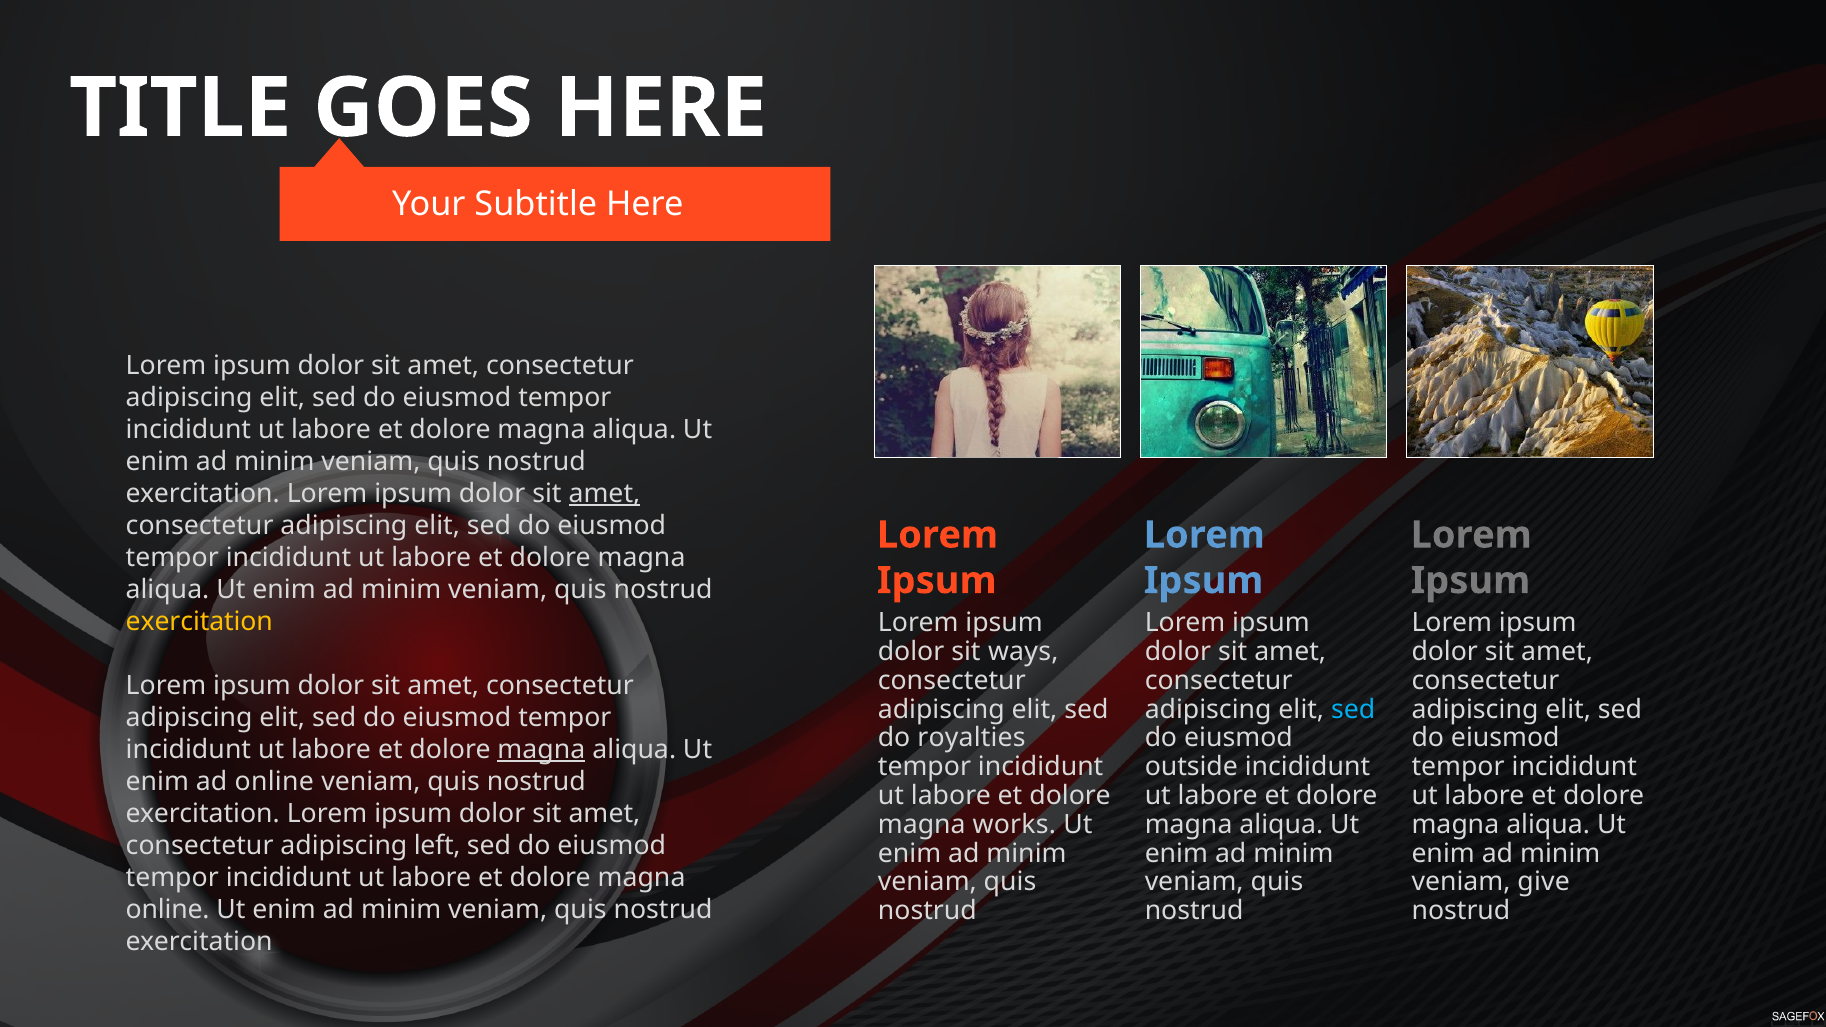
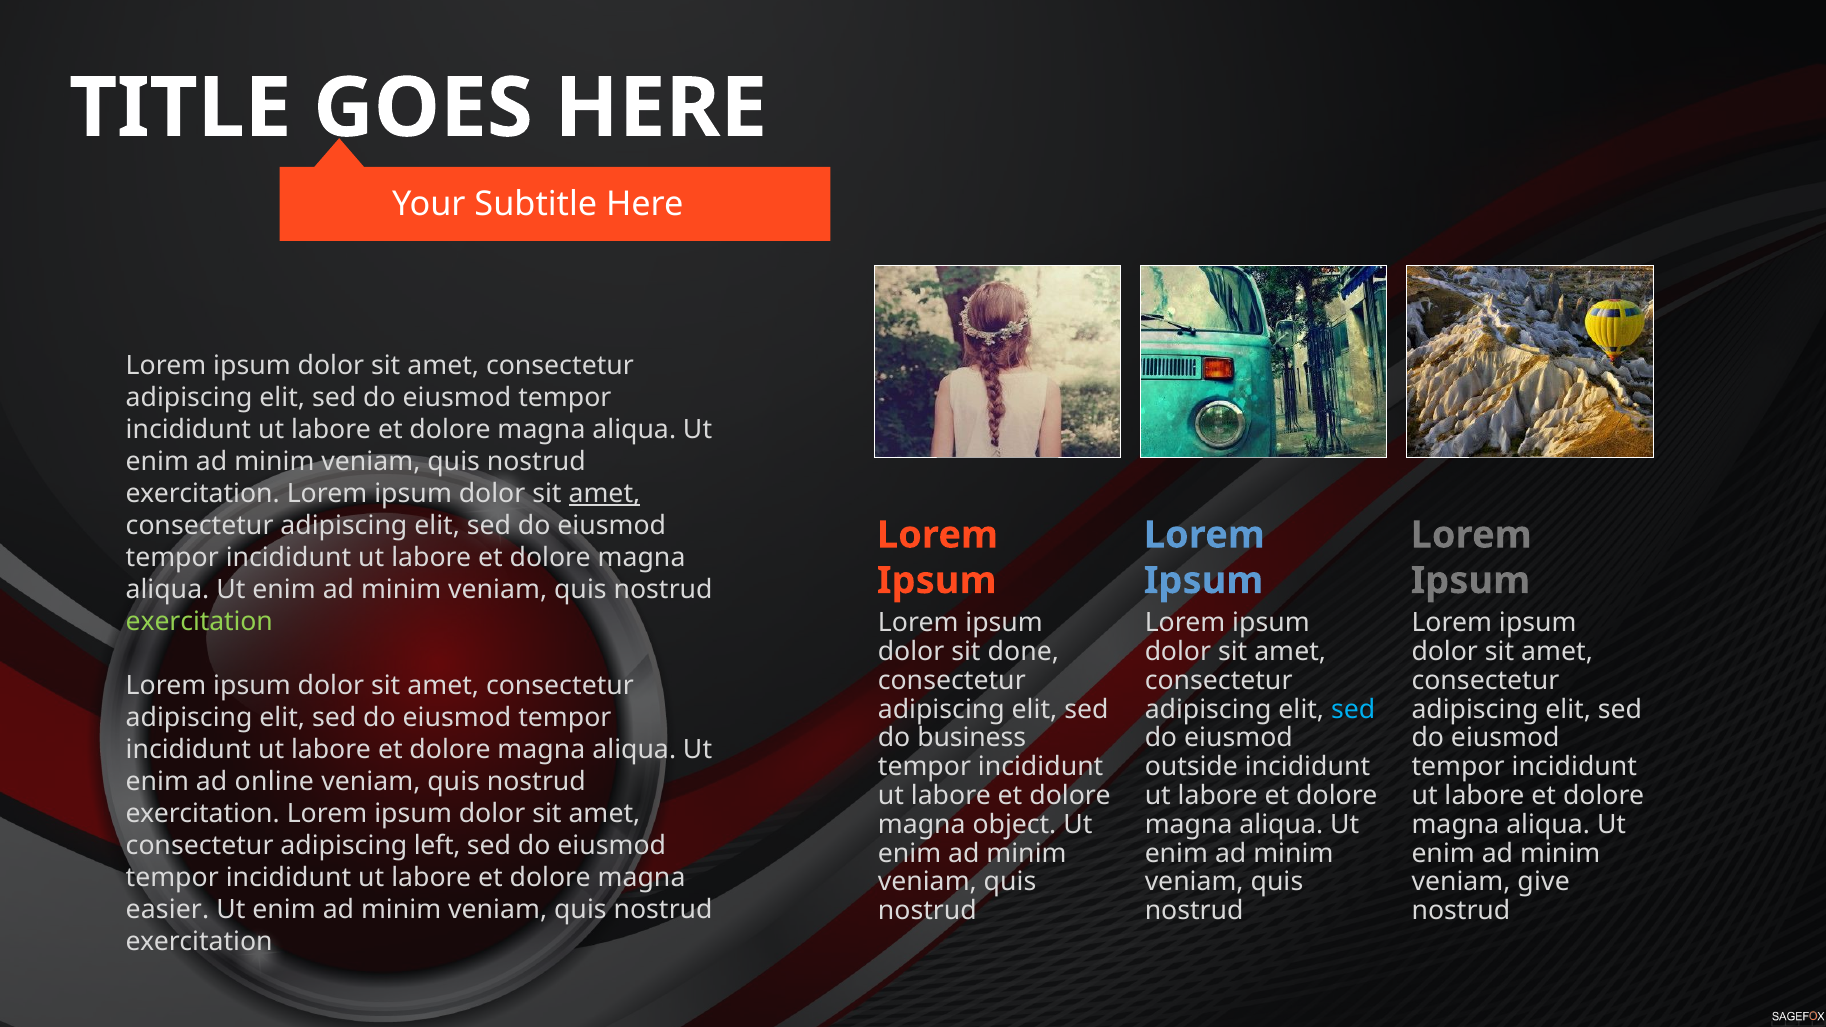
exercitation colour: yellow -> light green (199, 622)
ways: ways -> done (1023, 652)
royalties: royalties -> business (972, 738)
magna underline: present -> none (541, 750)
works: works -> object (1014, 825)
online: online -> easier (167, 909)
